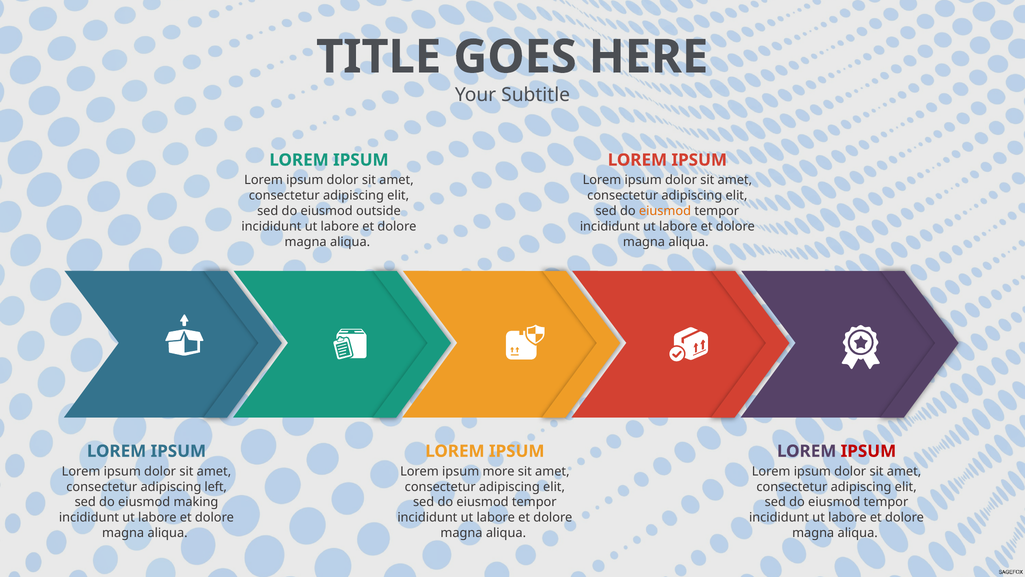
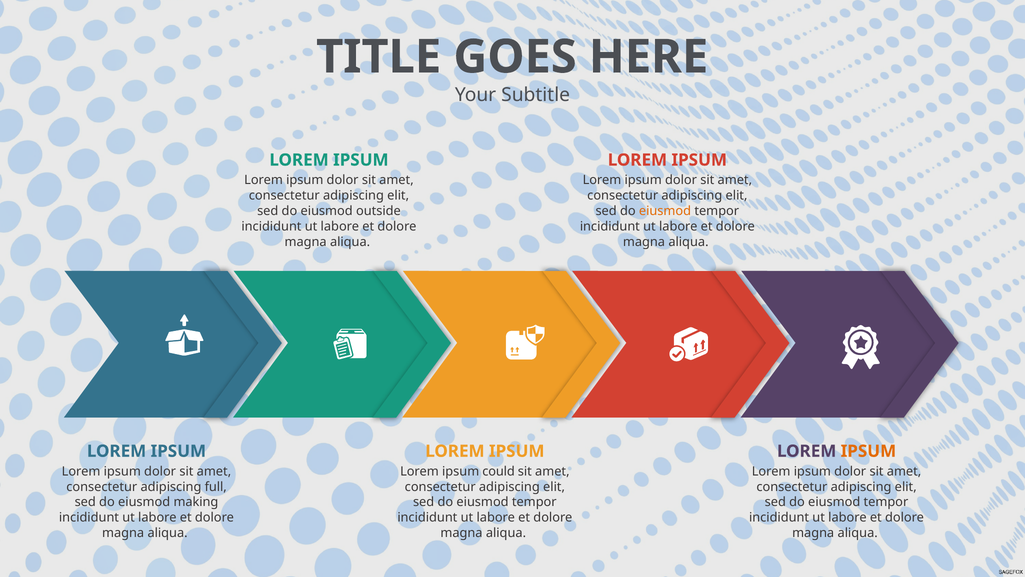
IPSUM colour: red -> orange (868, 451)
more: more -> could (499, 471)
left: left -> full (216, 486)
